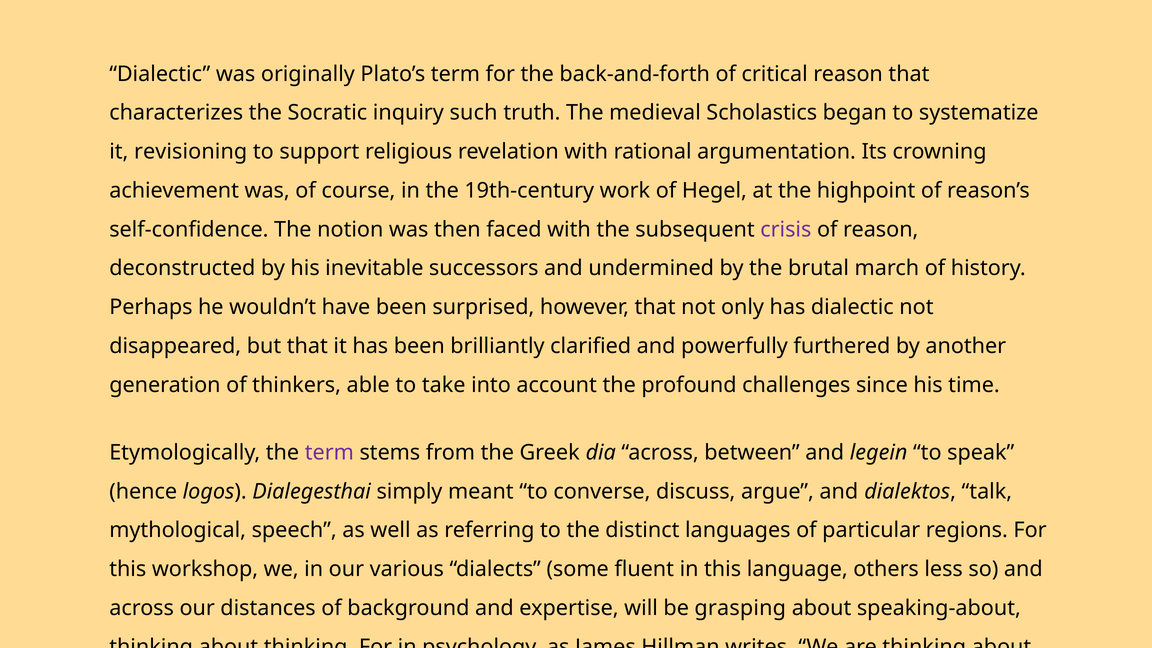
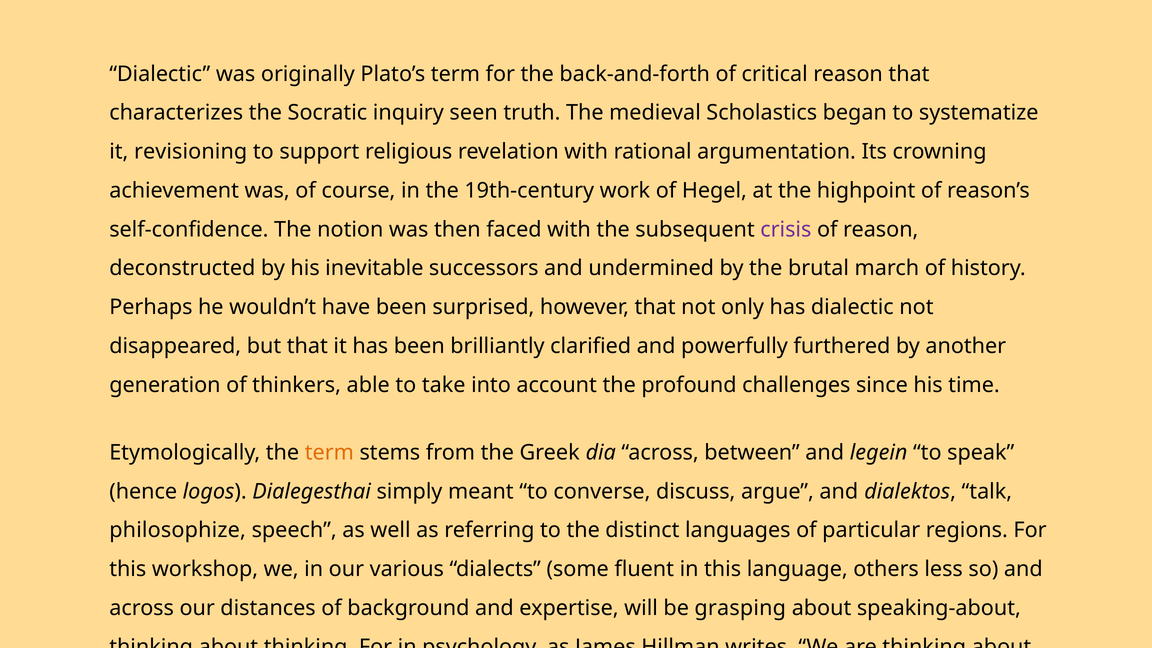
inquiry such: such -> seen (474, 113)
term colour: purple -> orange (329, 453)
mythological: mythological -> philosophize (178, 530)
